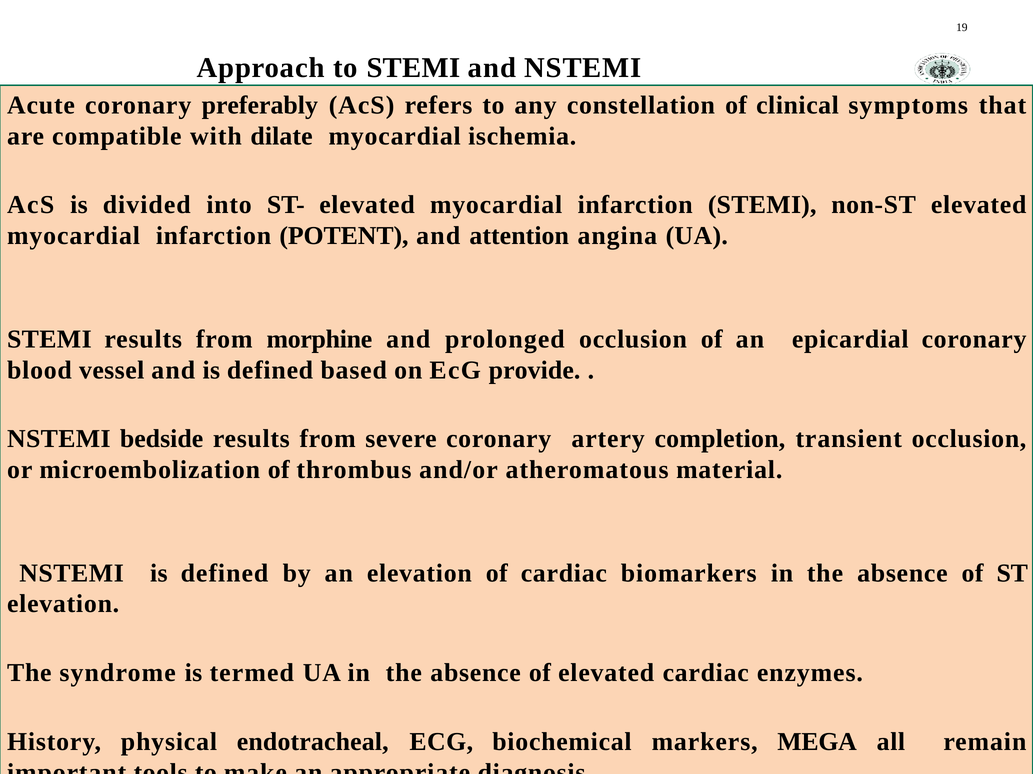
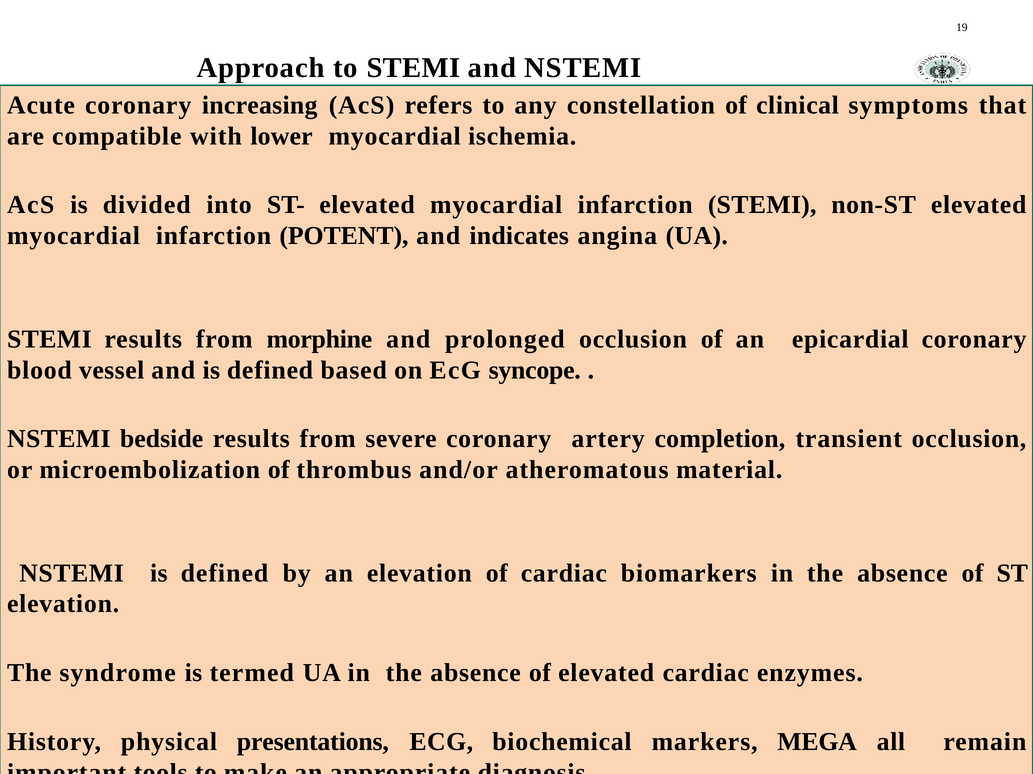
preferably: preferably -> increasing (260, 105)
dilate: dilate -> lower (282, 136)
attention: attention -> indicates (519, 236)
provide: provide -> syncope (535, 370)
endotracheal: endotracheal -> presentations (313, 742)
